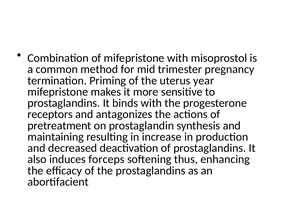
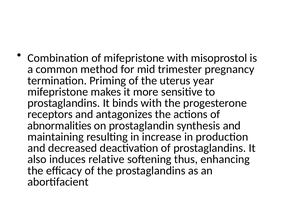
pretreatment: pretreatment -> abnormalities (59, 126)
forceps: forceps -> relative (106, 160)
